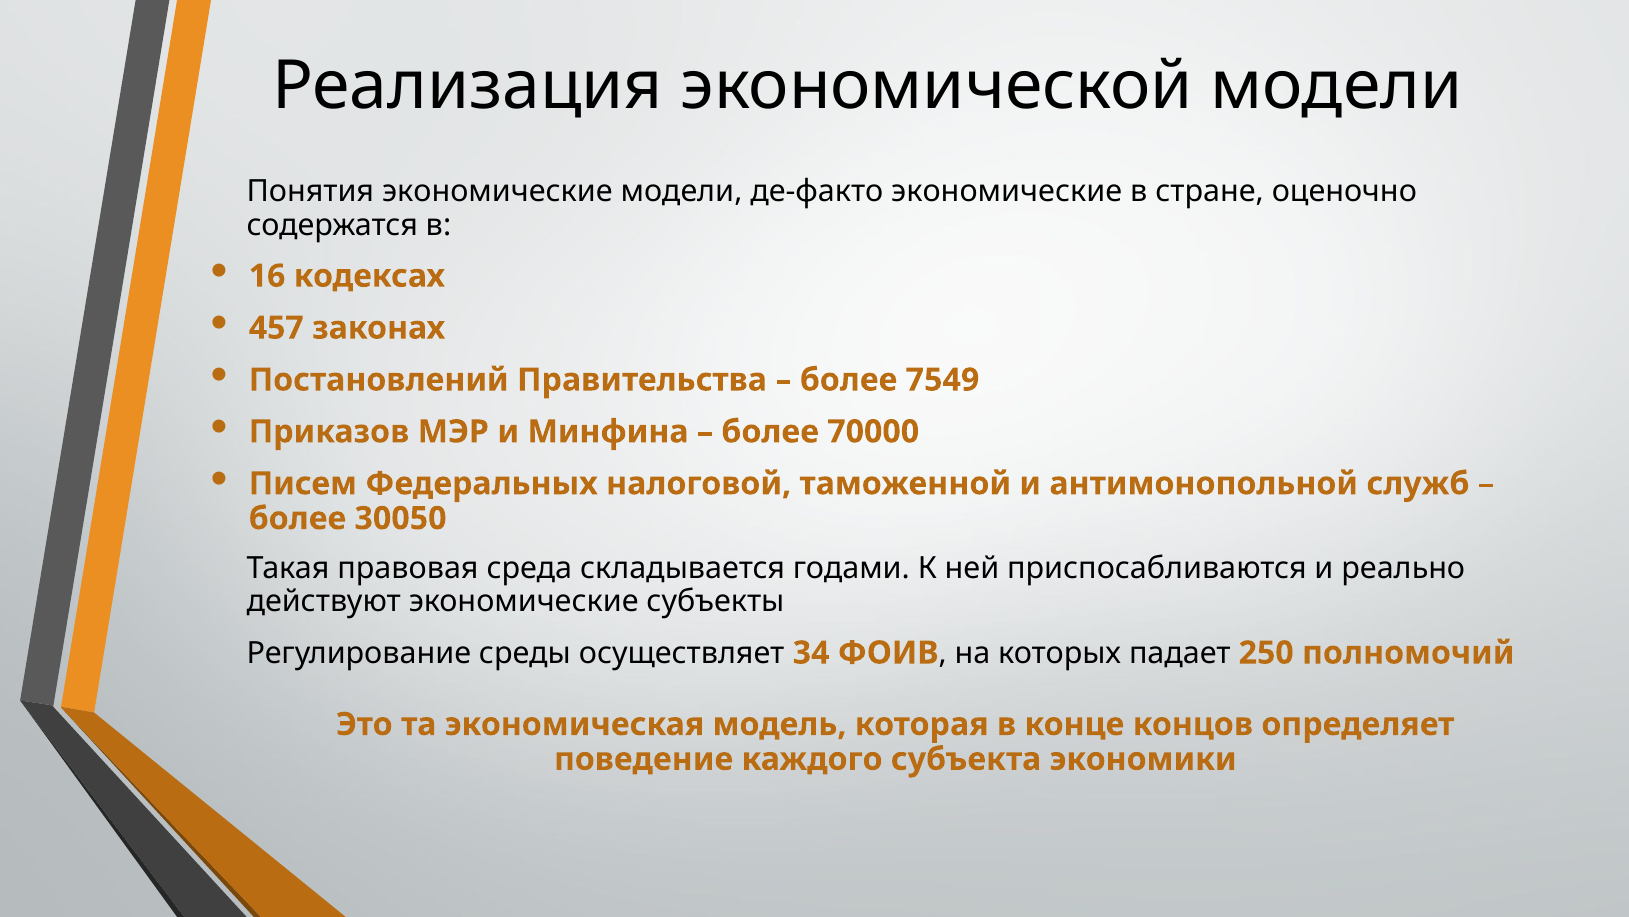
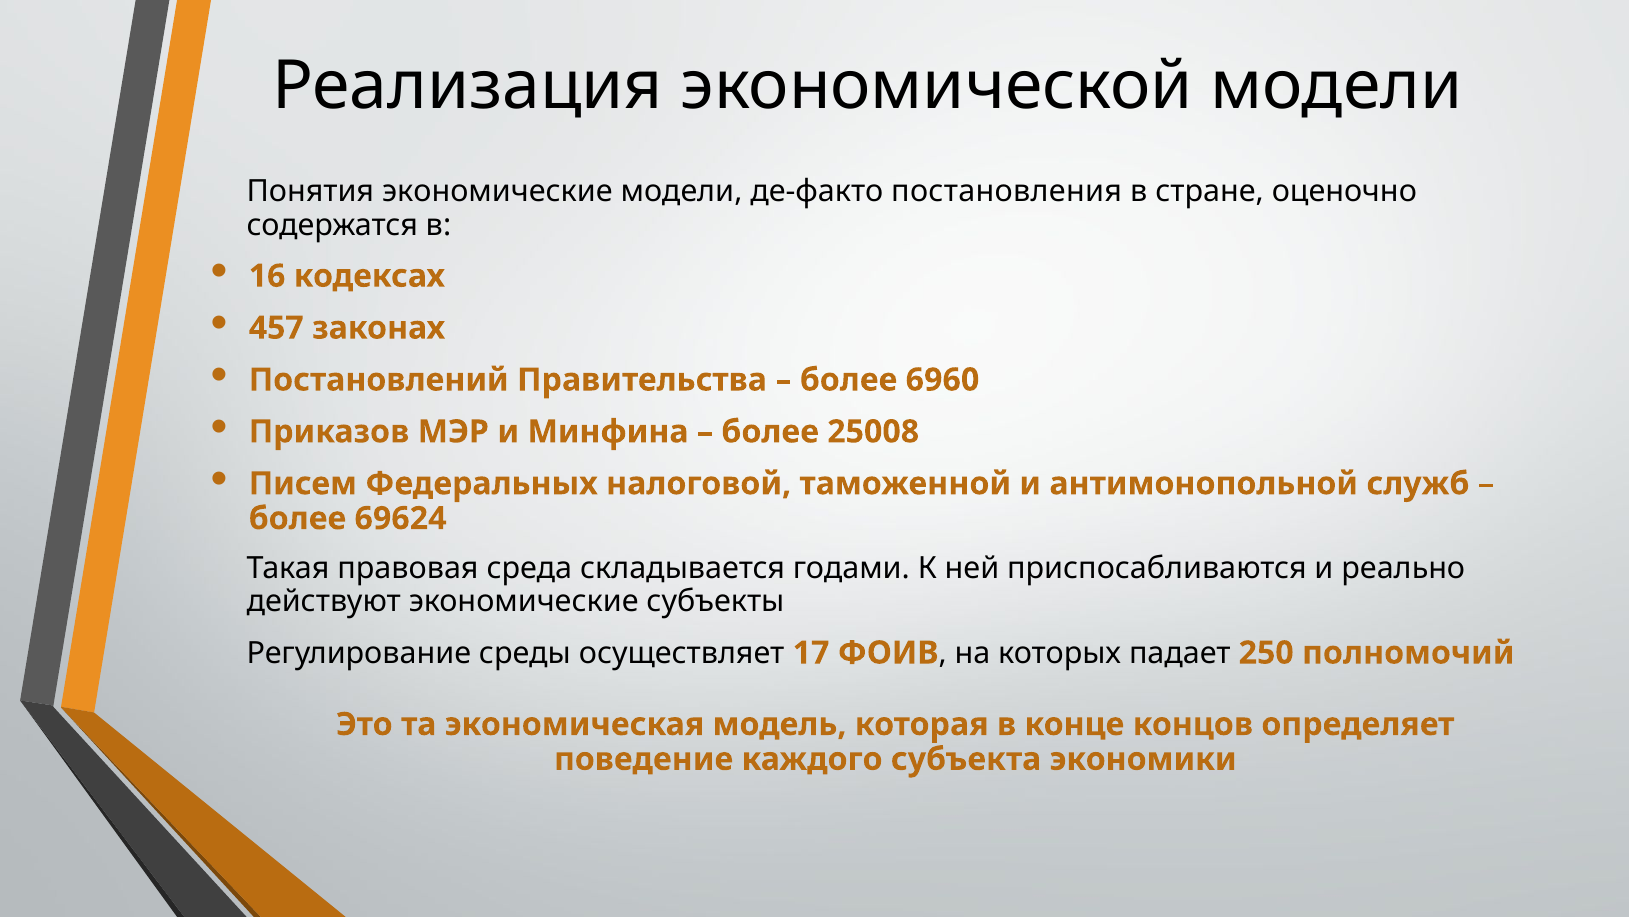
де-факто экономические: экономические -> постановления (1007, 192)
7549: 7549 -> 6960 (942, 380)
70000: 70000 -> 25008 (873, 431)
30050: 30050 -> 69624 (401, 518)
34: 34 -> 17 (811, 652)
